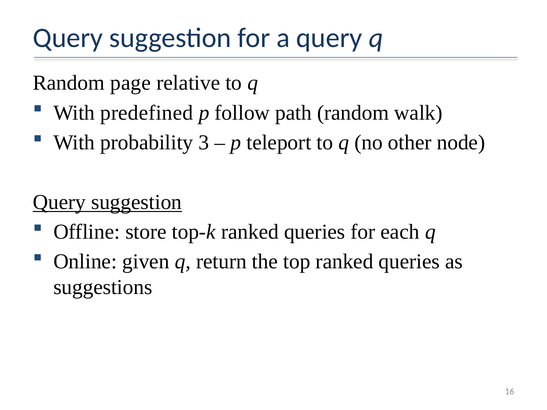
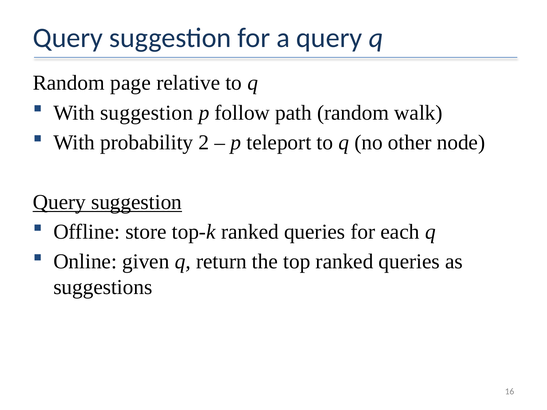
With predefined: predefined -> suggestion (147, 113)
3: 3 -> 2 (204, 143)
